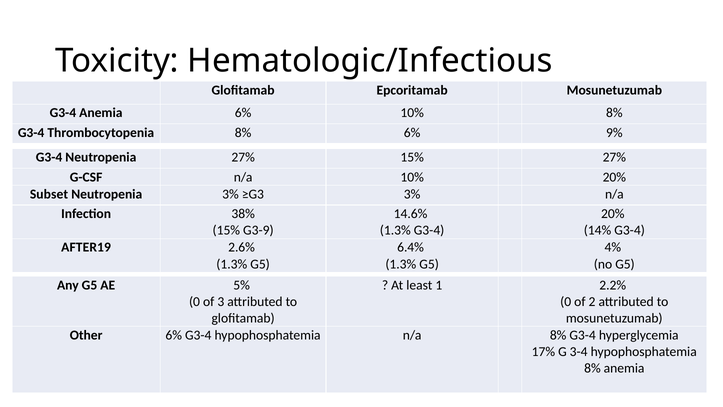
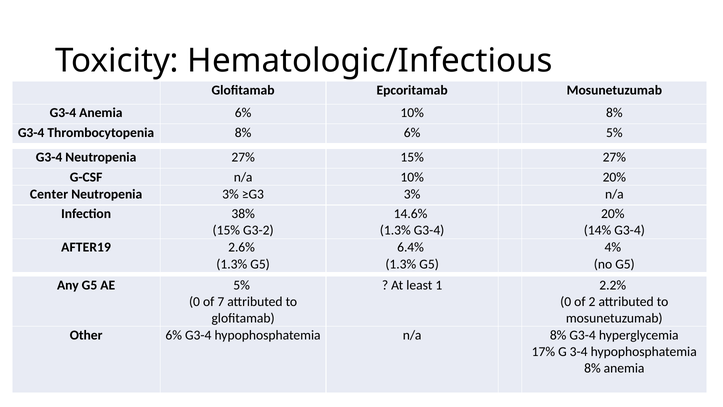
6% 9%: 9% -> 5% (614, 132)
Subset: Subset -> Center (49, 194)
G3-9: G3-9 -> G3-2 (258, 230)
3: 3 -> 7 (221, 301)
